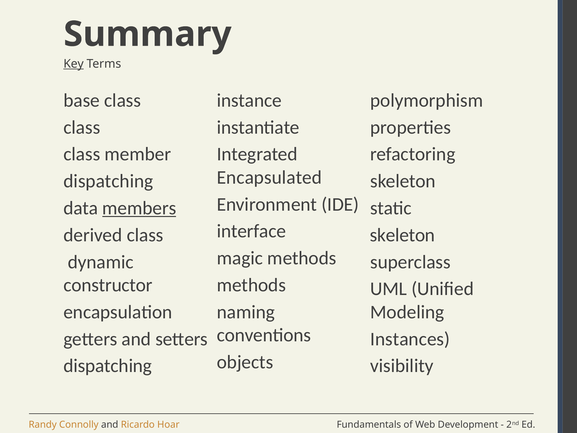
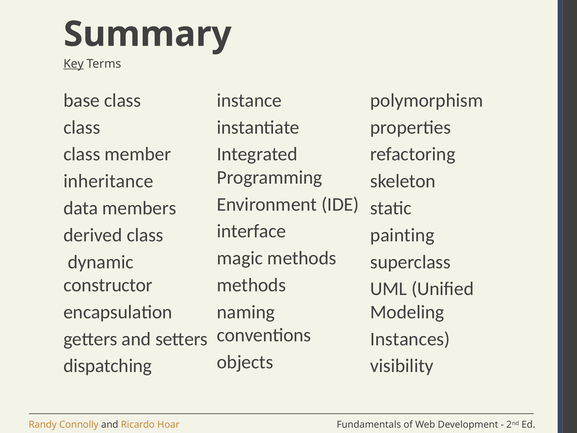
Encapsulated: Encapsulated -> Programming (269, 177)
dispatching: dispatching -> inheritance (108, 181)
members underline: present -> none (139, 208)
skeleton: skeleton -> painting (402, 235)
